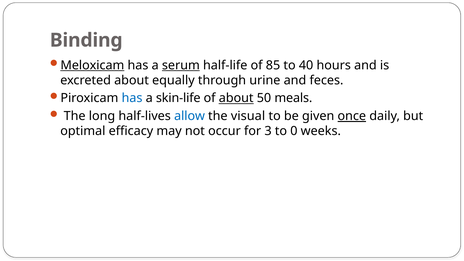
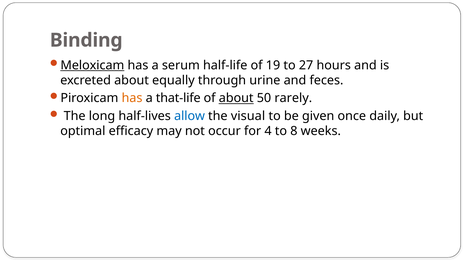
serum underline: present -> none (181, 65)
85: 85 -> 19 (273, 65)
40: 40 -> 27 (306, 65)
has colour: blue -> orange (132, 98)
skin-life: skin-life -> that-life (178, 98)
meals: meals -> rarely (293, 98)
once underline: present -> none (352, 116)
3: 3 -> 4 (268, 131)
0: 0 -> 8 (294, 131)
